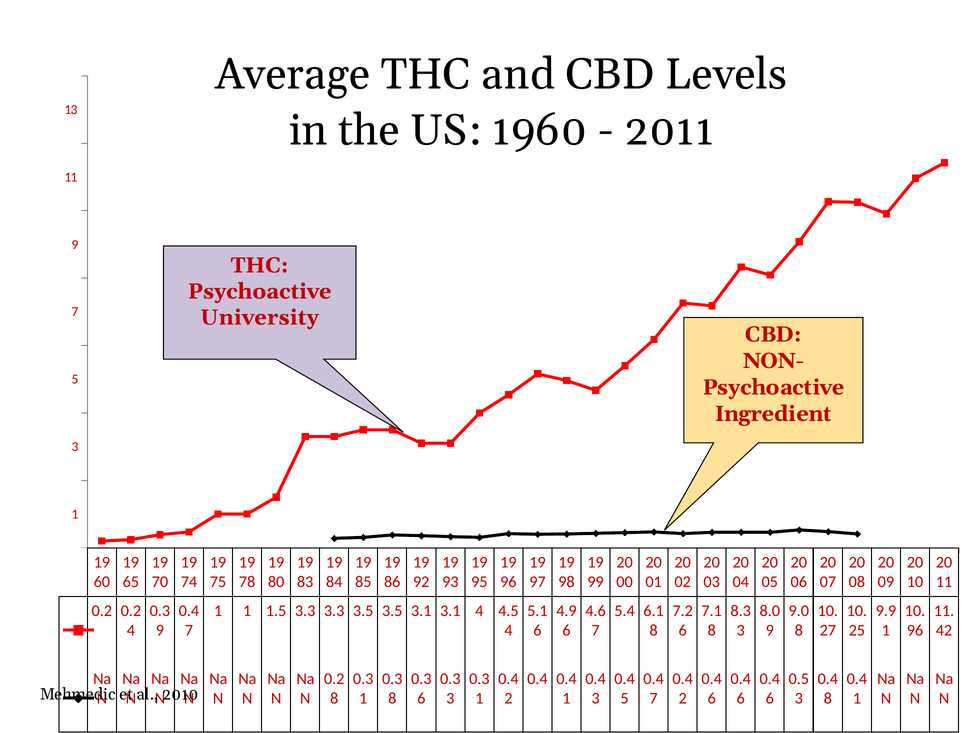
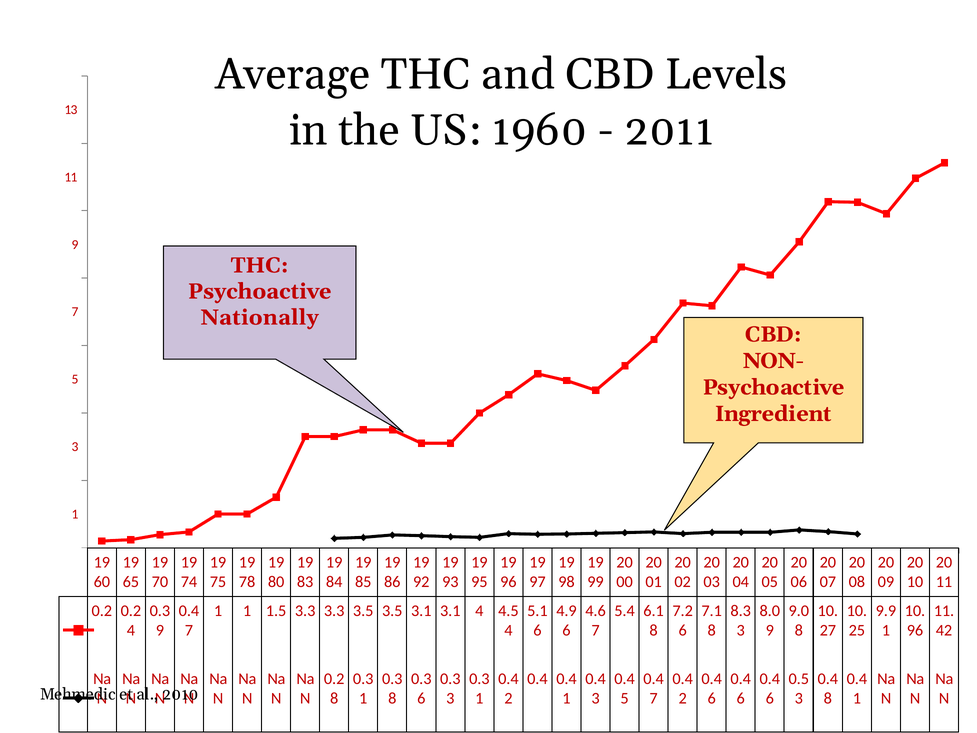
University: University -> Nationally (260, 317)
